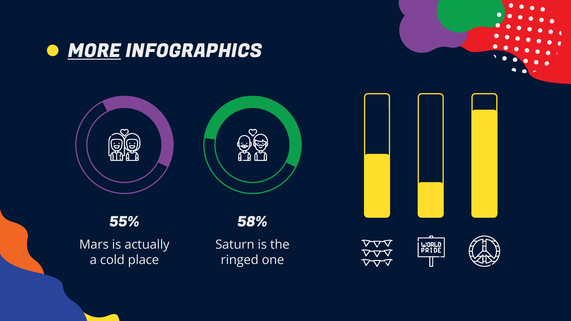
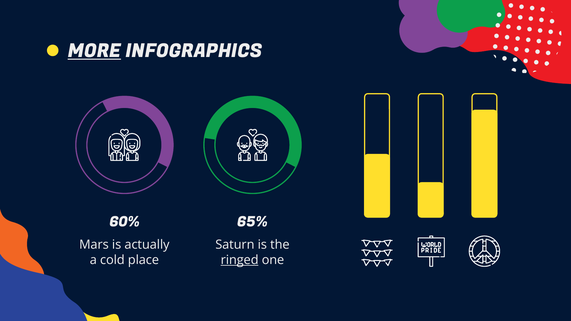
55%: 55% -> 60% (125, 222)
58%: 58% -> 65% (252, 222)
ringed underline: none -> present (240, 260)
